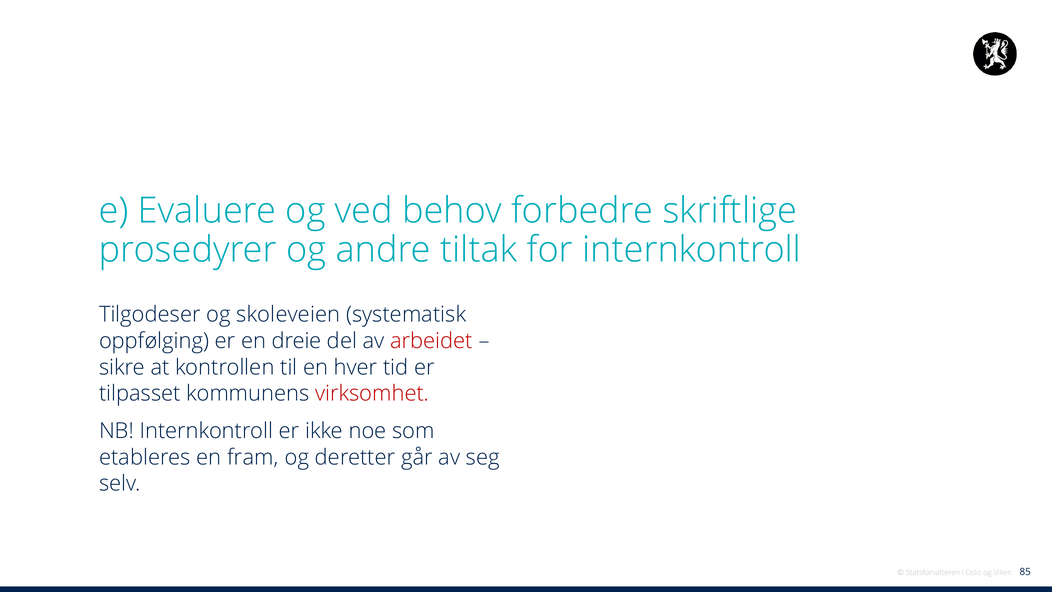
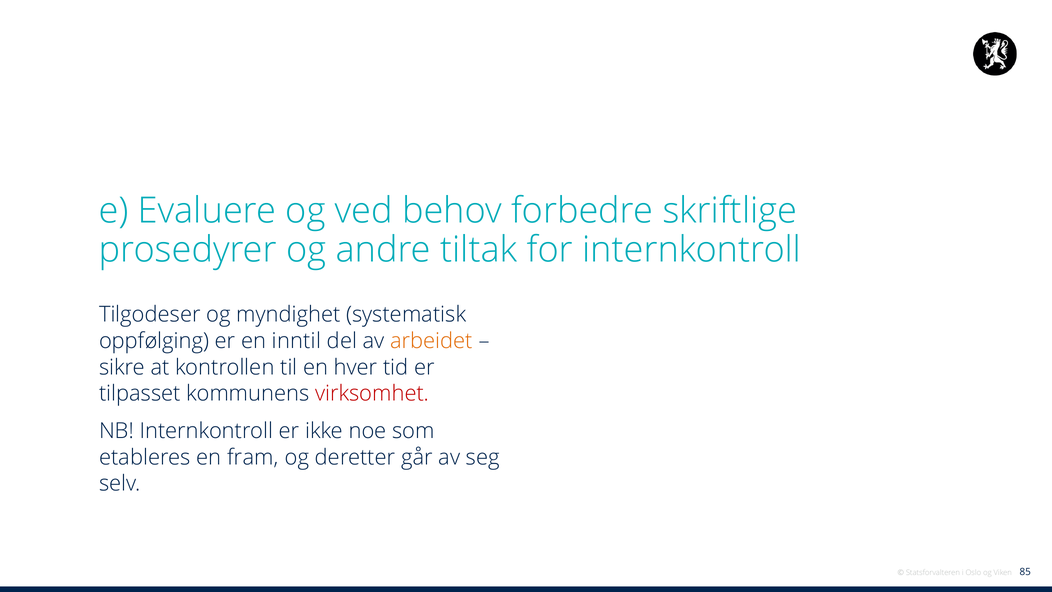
skoleveien: skoleveien -> myndighet (288, 314)
dreie: dreie -> inntil (296, 341)
arbeidet colour: red -> orange (431, 341)
